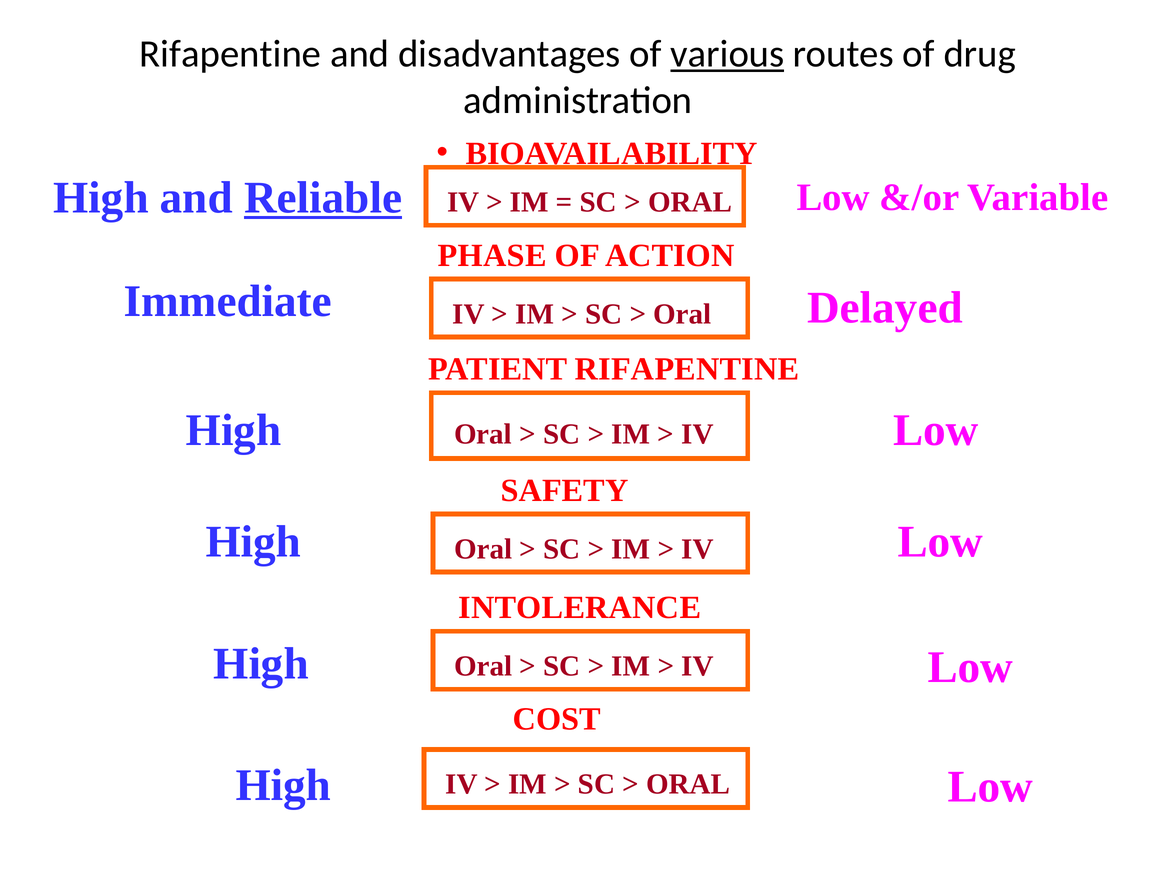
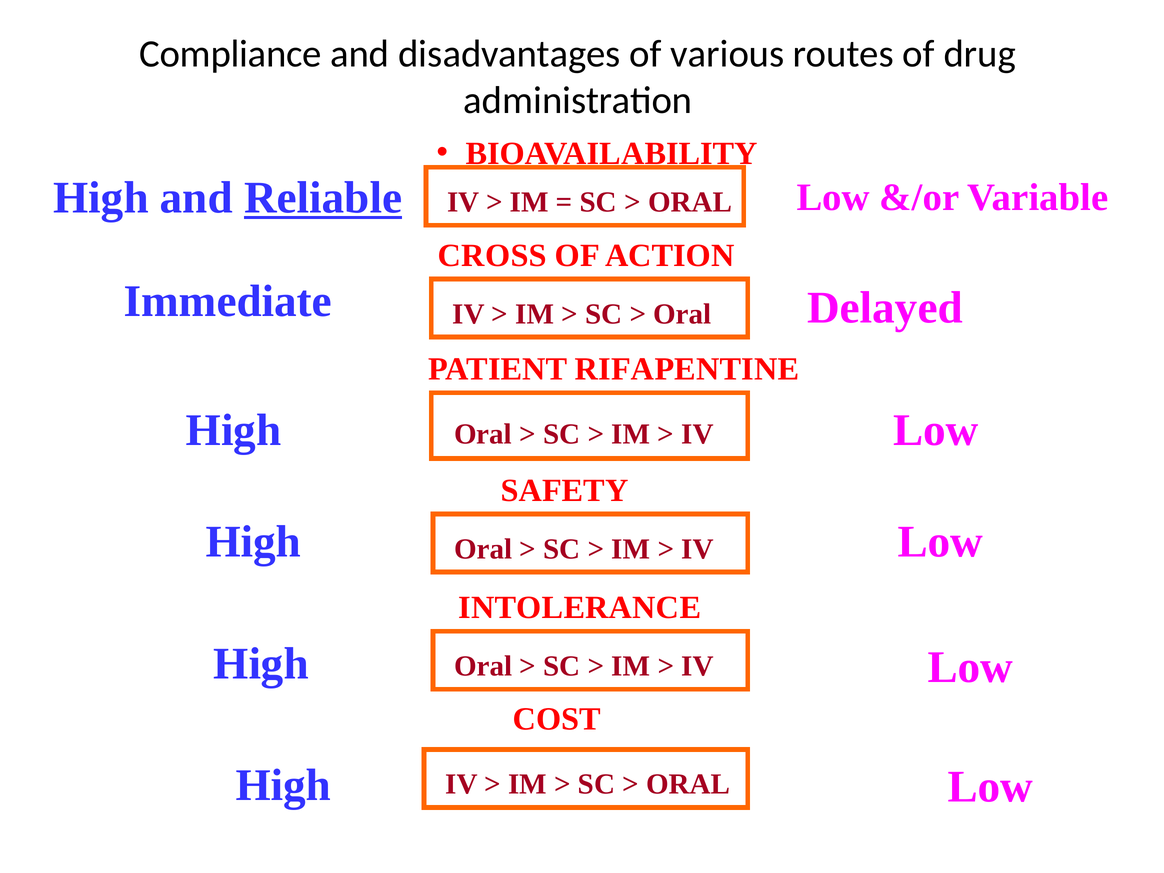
Rifapentine: Rifapentine -> Compliance (230, 54)
various underline: present -> none (727, 54)
PHASE: PHASE -> CROSS (492, 255)
